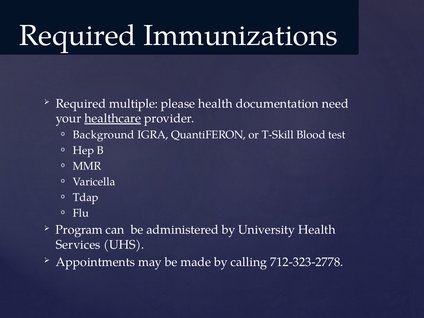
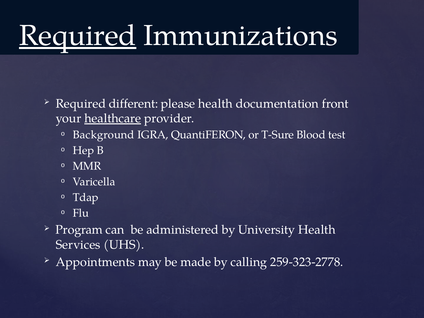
Required underline: none -> present (78, 36)
multiple: multiple -> different (134, 104)
need: need -> front (335, 104)
T-Skill: T-Skill -> T-Sure (278, 135)
712-323-2778: 712-323-2778 -> 259-323-2778 (307, 262)
